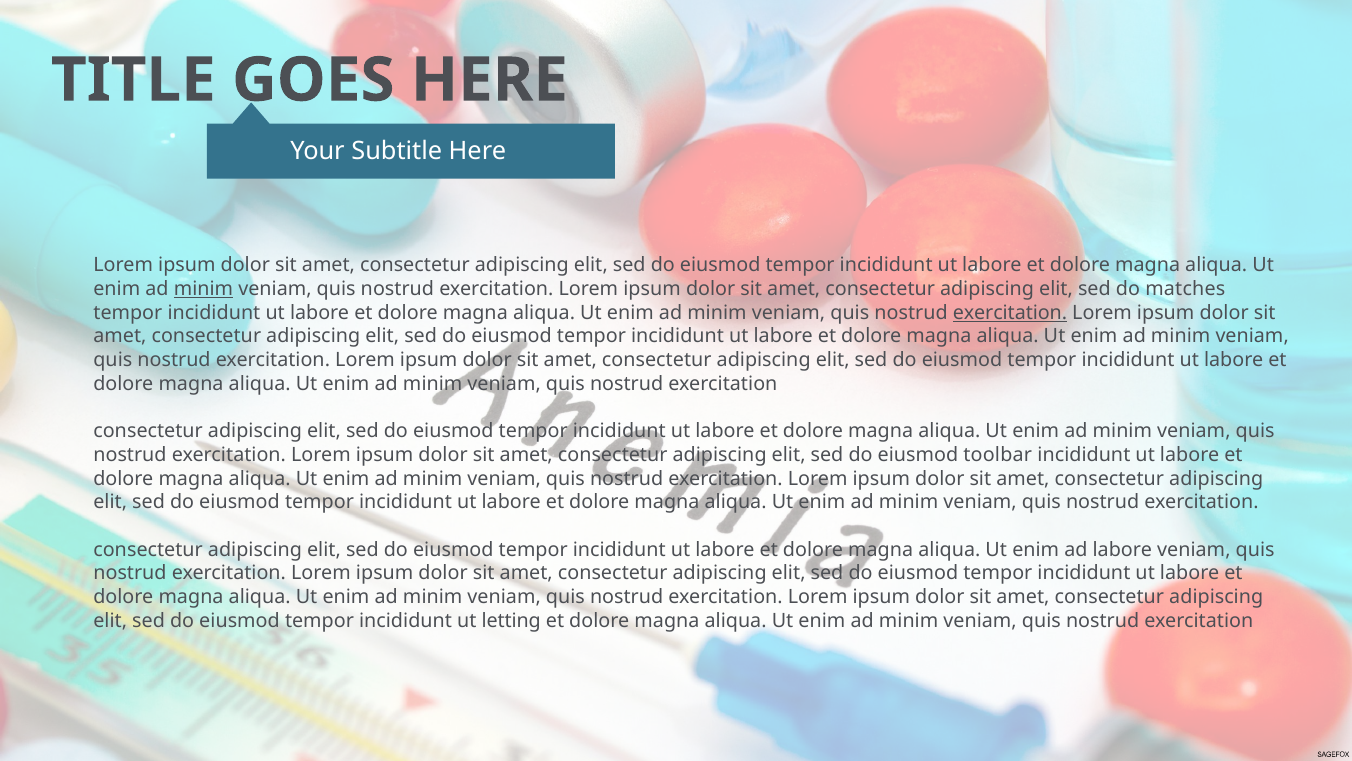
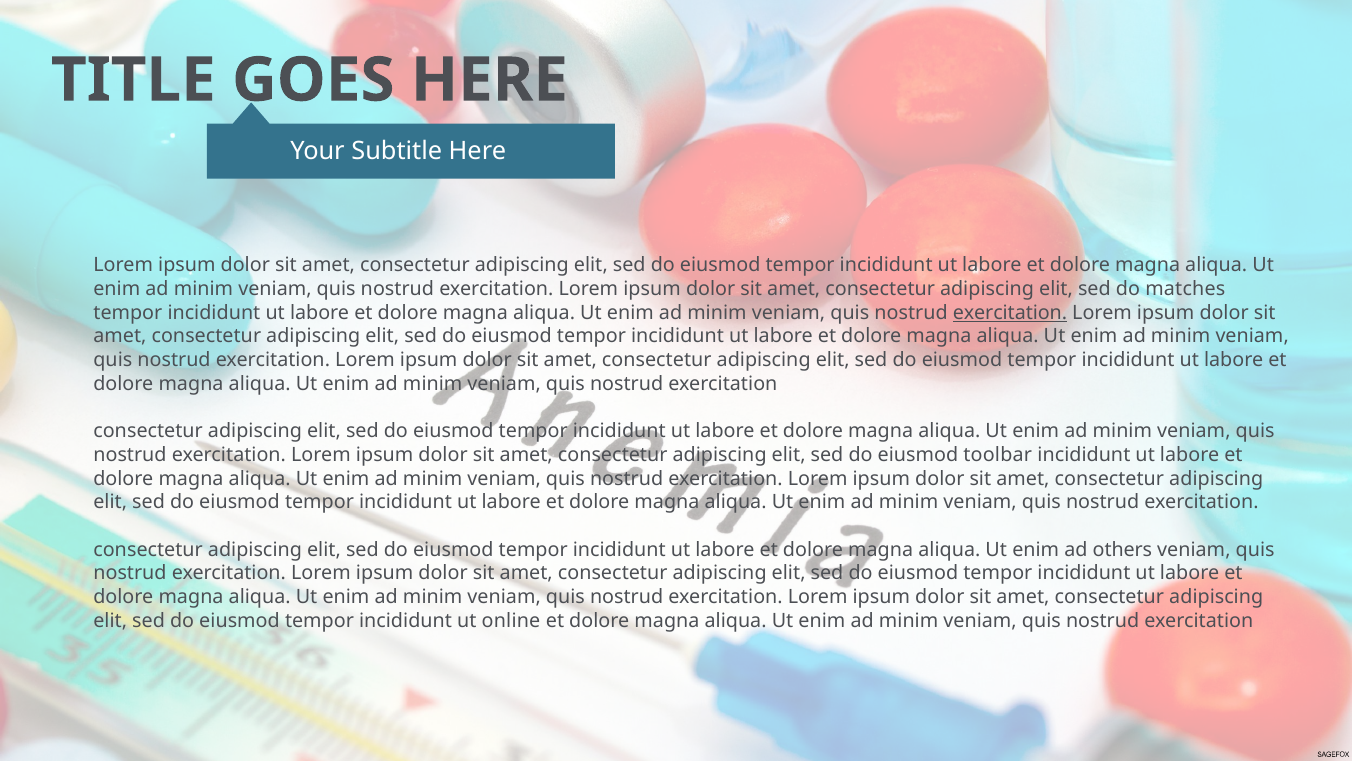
minim underline: present -> none (203, 289)
ad labore: labore -> others (1122, 549)
letting: letting -> online (511, 620)
